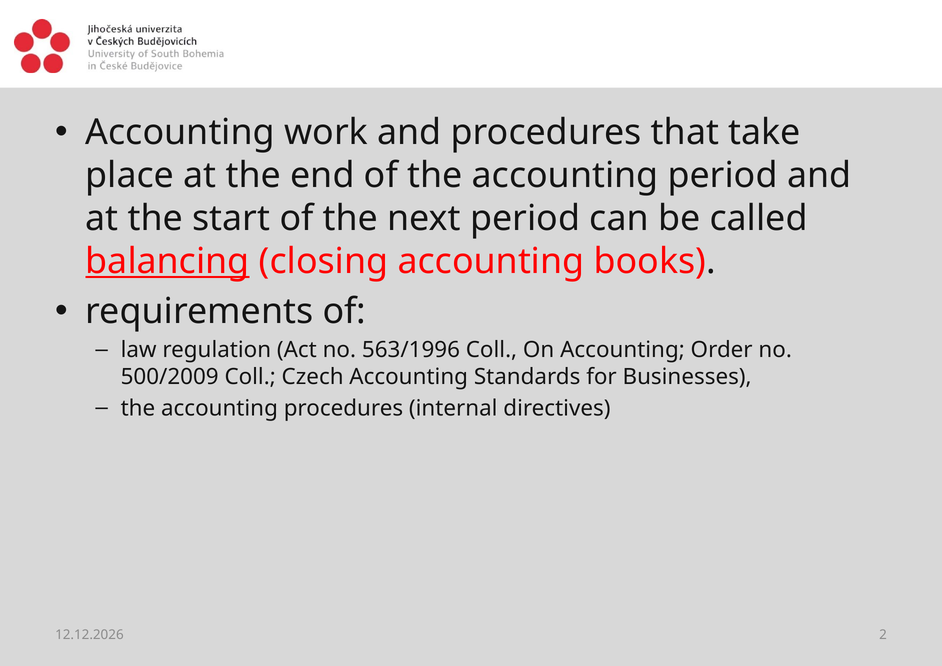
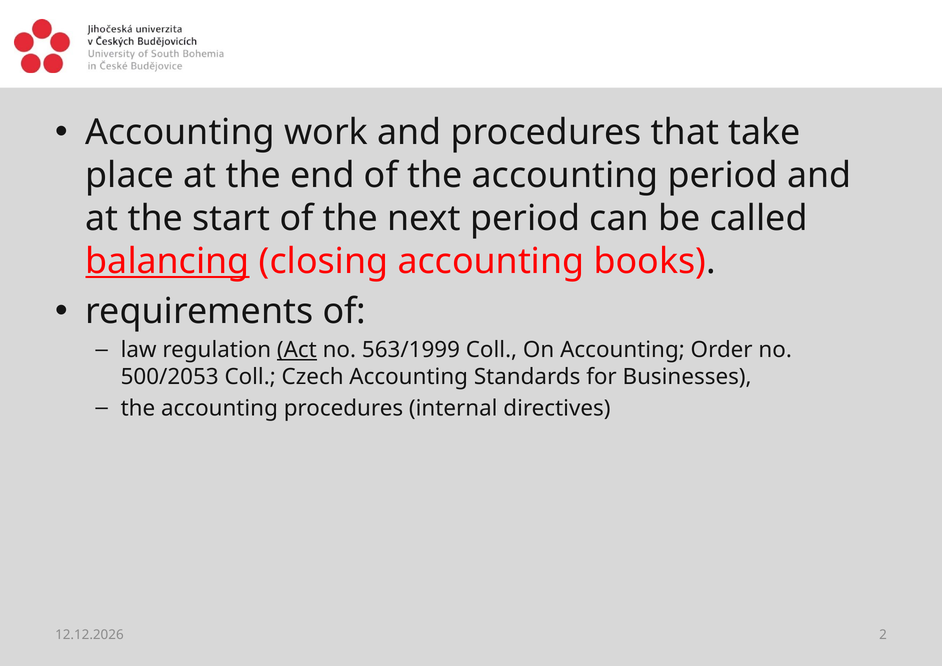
Act underline: none -> present (297, 350)
563/1996: 563/1996 -> 563/1999 (411, 350)
500/2009: 500/2009 -> 500/2053 (170, 377)
